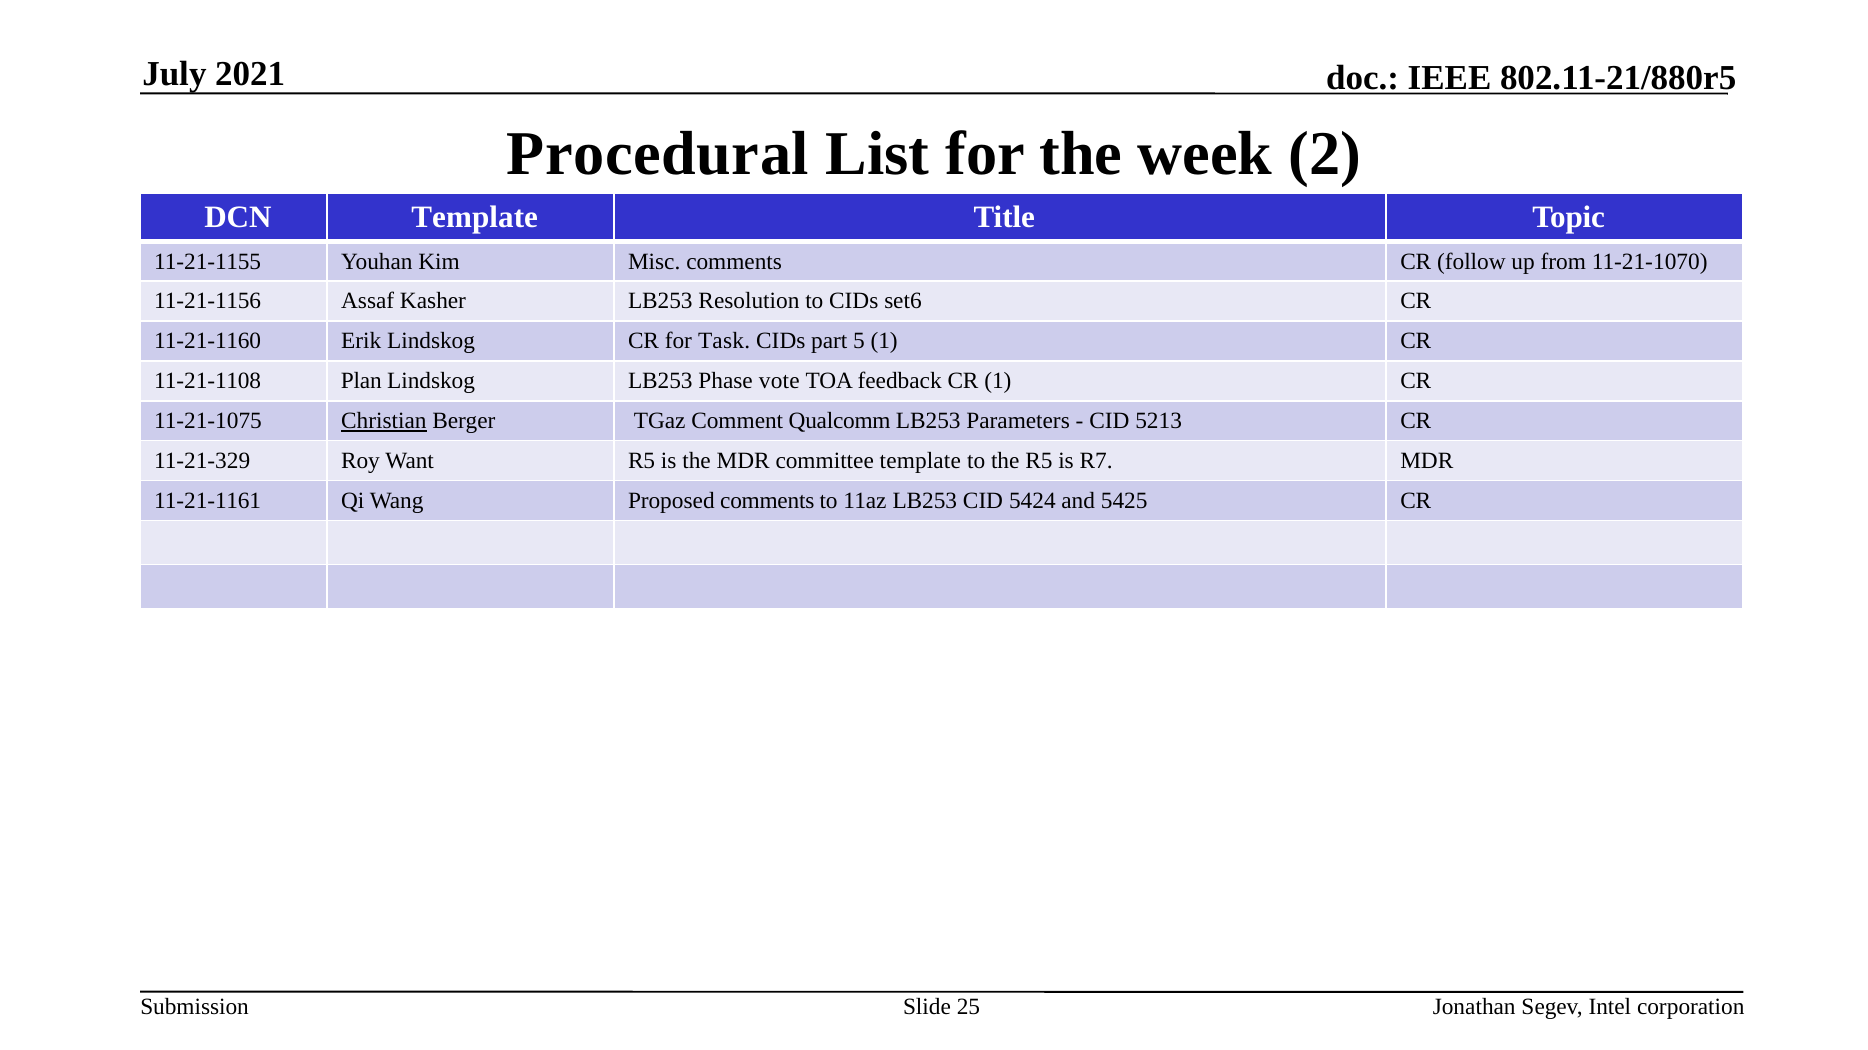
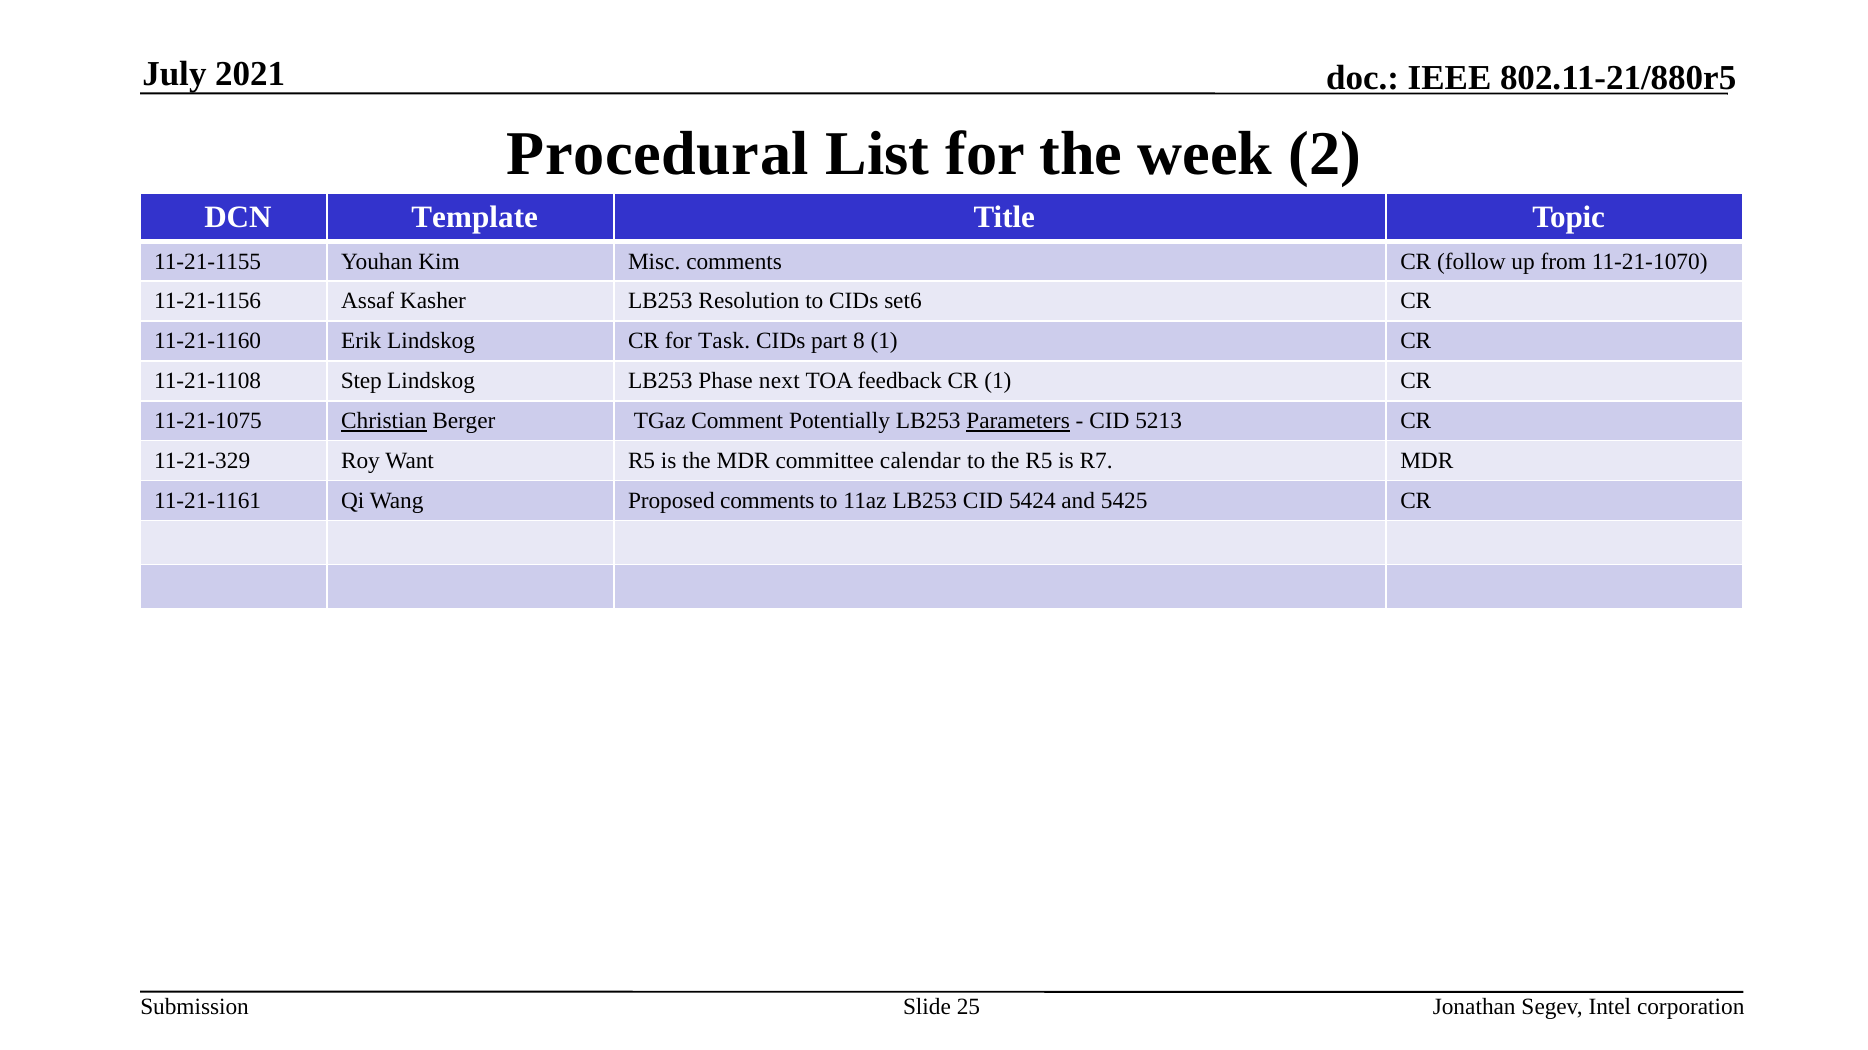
5: 5 -> 8 (859, 341)
Plan: Plan -> Step (361, 381)
vote: vote -> next (779, 381)
Qualcomm: Qualcomm -> Potentially (840, 421)
Parameters underline: none -> present (1018, 421)
committee template: template -> calendar (920, 461)
